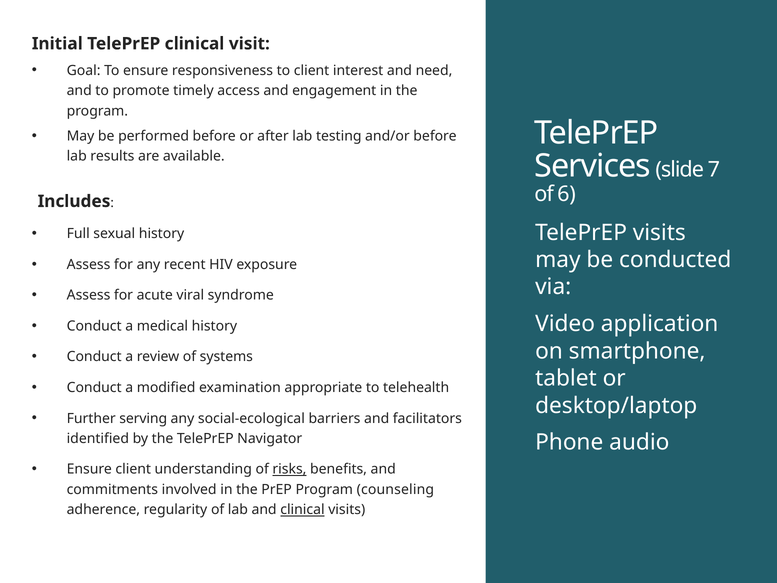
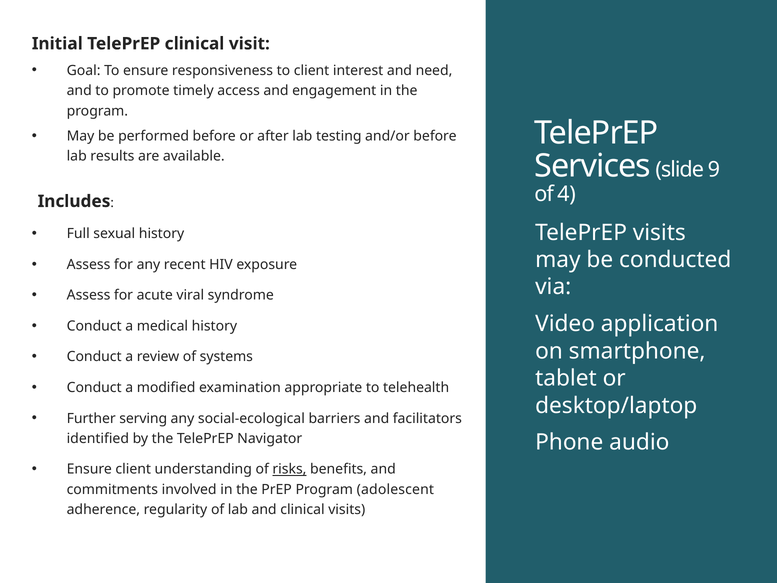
7: 7 -> 9 (714, 170)
6: 6 -> 4 (566, 194)
counseling: counseling -> adolescent (395, 489)
clinical underline: present -> none (302, 510)
